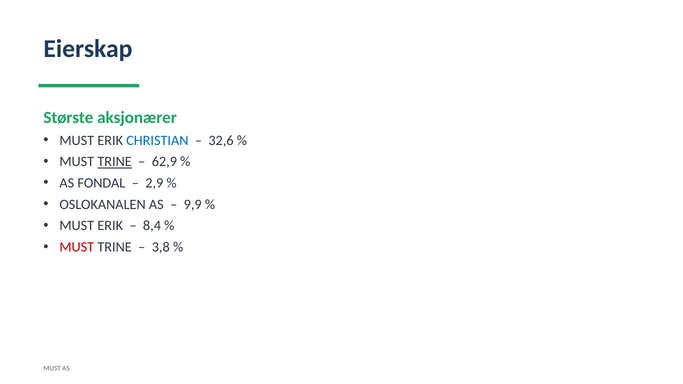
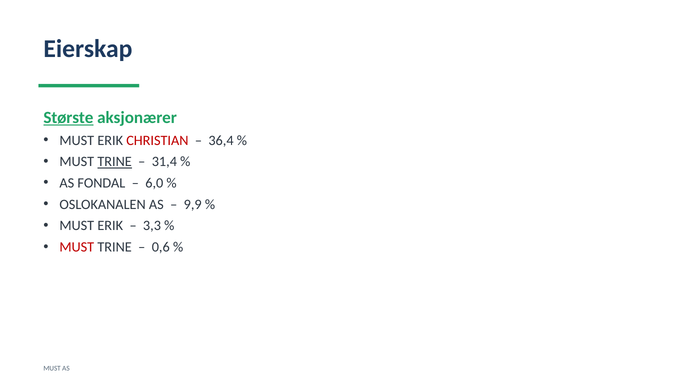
Største underline: none -> present (68, 118)
CHRISTIAN colour: blue -> red (157, 140)
32,6: 32,6 -> 36,4 (221, 140)
62,9: 62,9 -> 31,4 (164, 162)
2,9: 2,9 -> 6,0 (154, 183)
8,4: 8,4 -> 3,3 (152, 226)
3,8: 3,8 -> 0,6 (161, 247)
